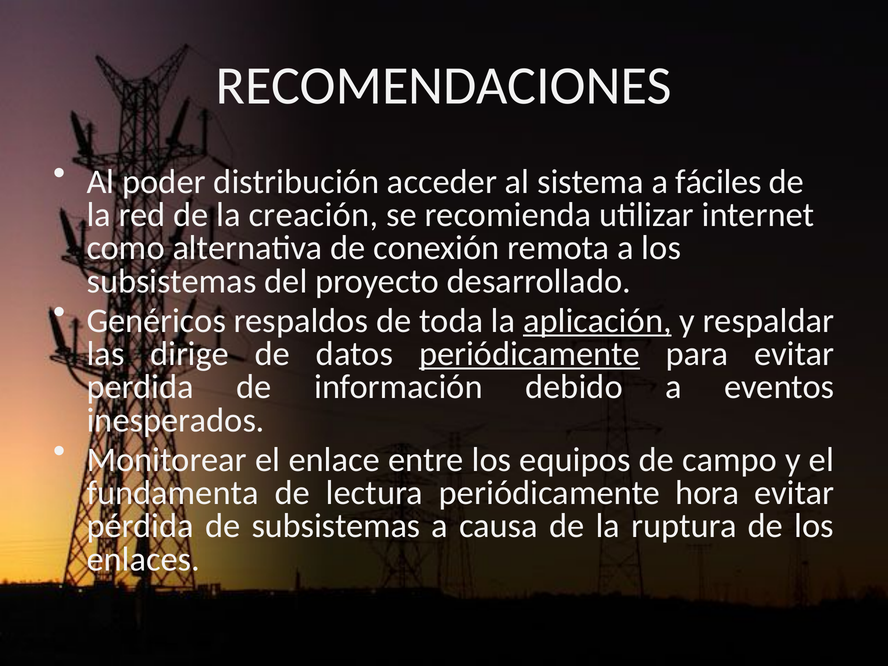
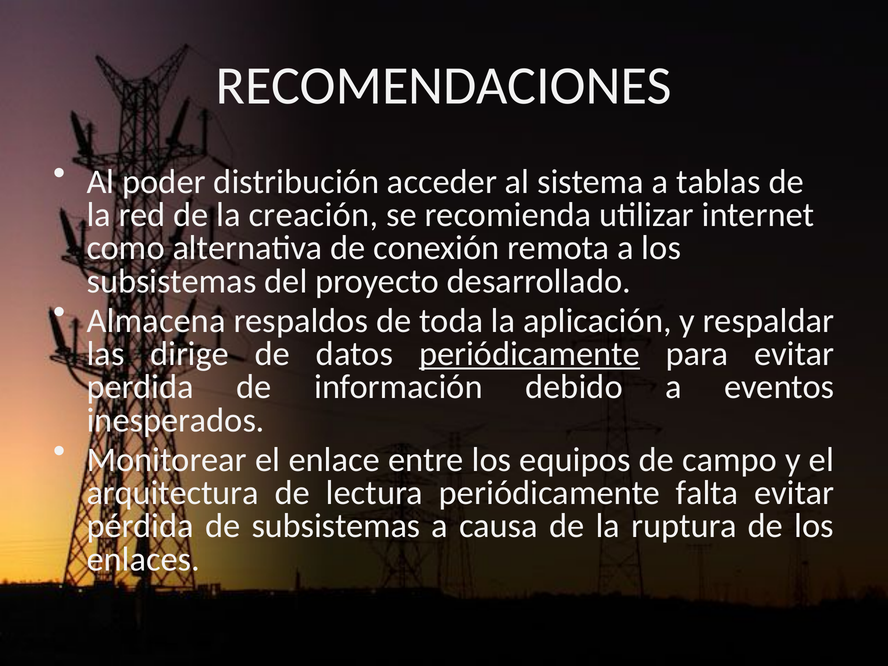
fáciles: fáciles -> tablas (718, 182)
Genéricos: Genéricos -> Almacena (156, 321)
aplicación underline: present -> none (597, 321)
fundamenta: fundamenta -> arquitectura (173, 493)
hora: hora -> falta (707, 493)
